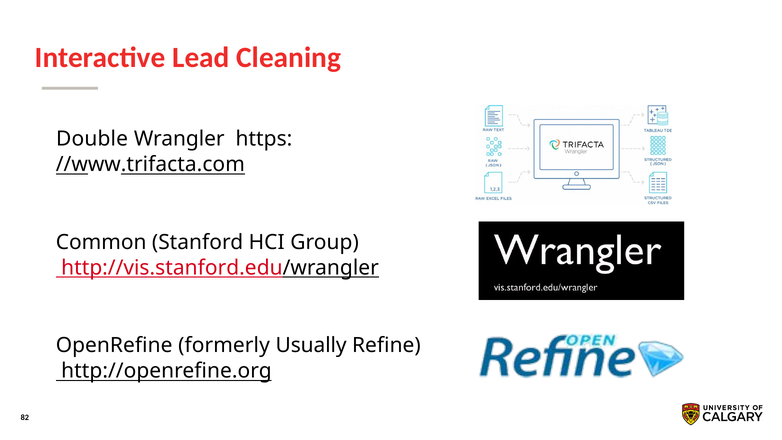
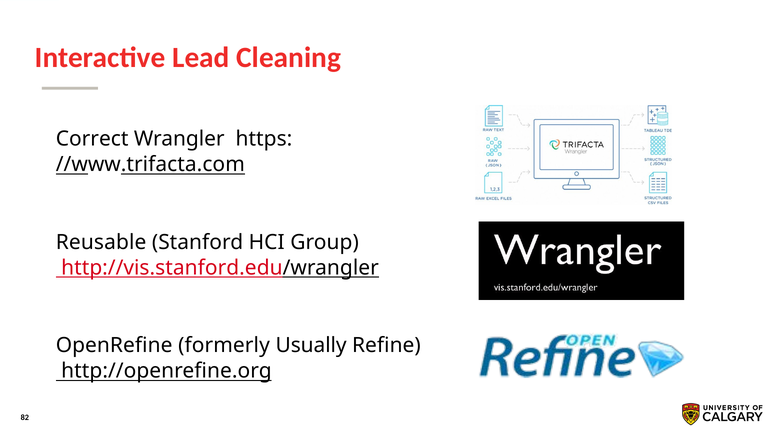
Double: Double -> Correct (92, 139)
Common: Common -> Reusable (101, 242)
